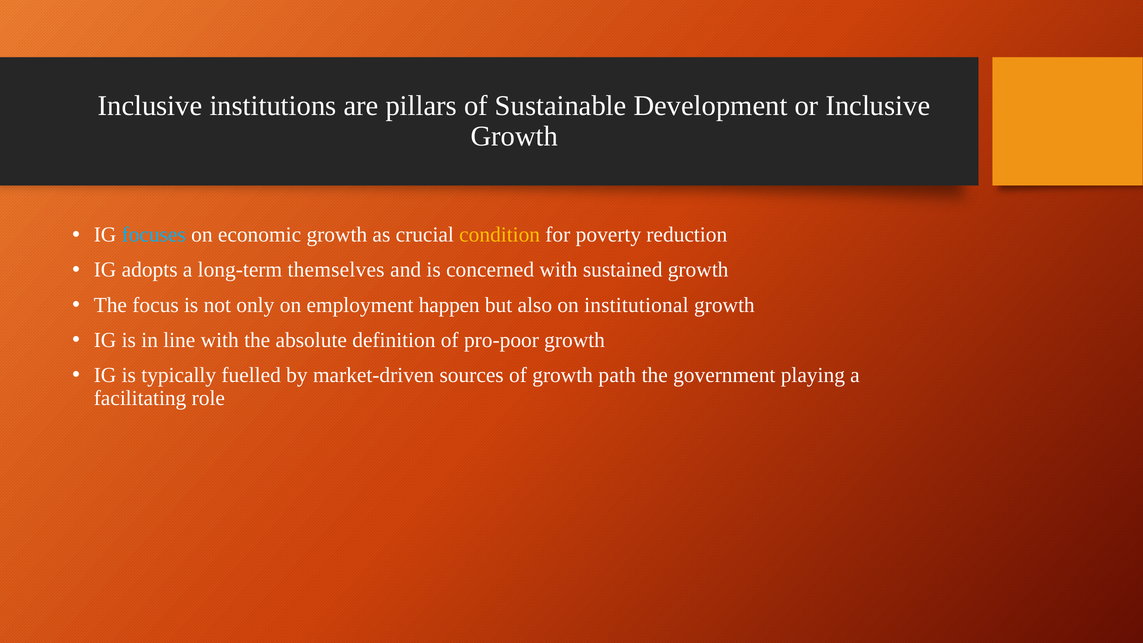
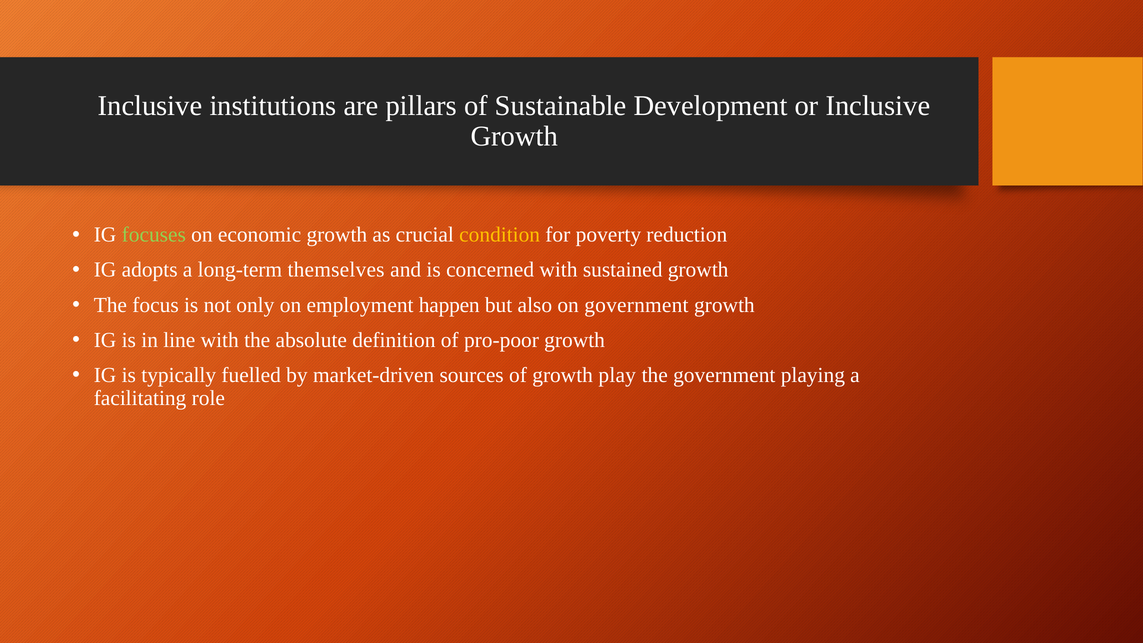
focuses colour: light blue -> light green (154, 235)
on institutional: institutional -> government (636, 305)
path: path -> play (617, 375)
